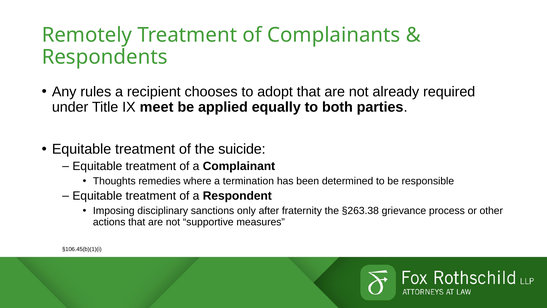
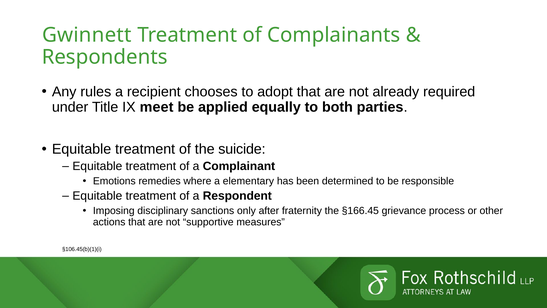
Remotely: Remotely -> Gwinnett (87, 35)
Thoughts: Thoughts -> Emotions (114, 181)
termination: termination -> elementary (248, 181)
§263.38: §263.38 -> §166.45 (360, 211)
